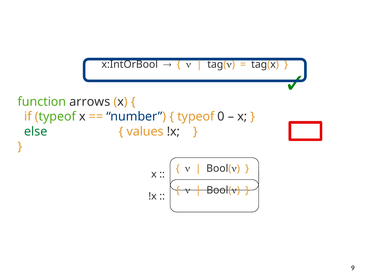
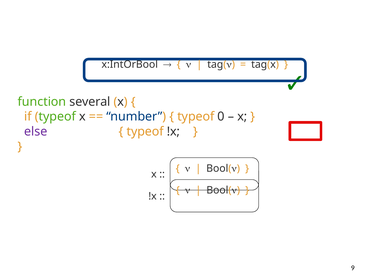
arrows: arrows -> several (90, 102)
else colour: green -> purple (36, 132)
values: values -> typeof (145, 132)
